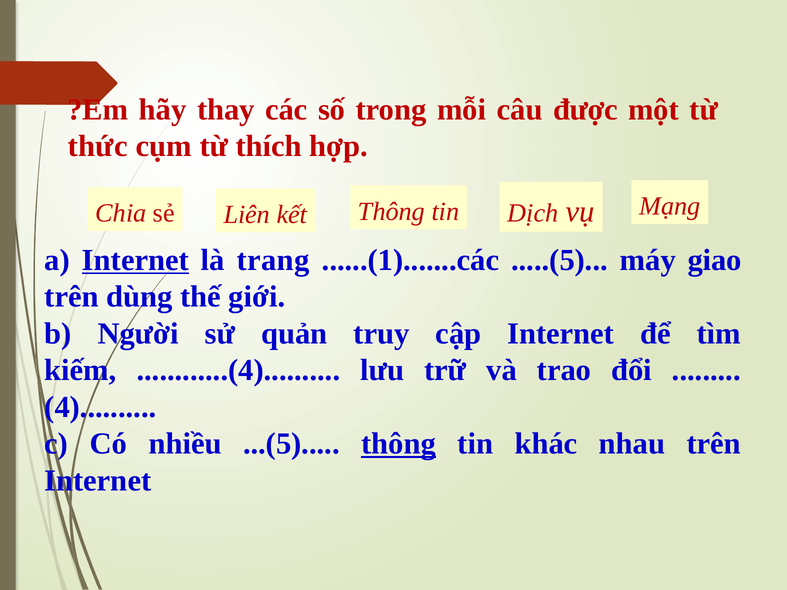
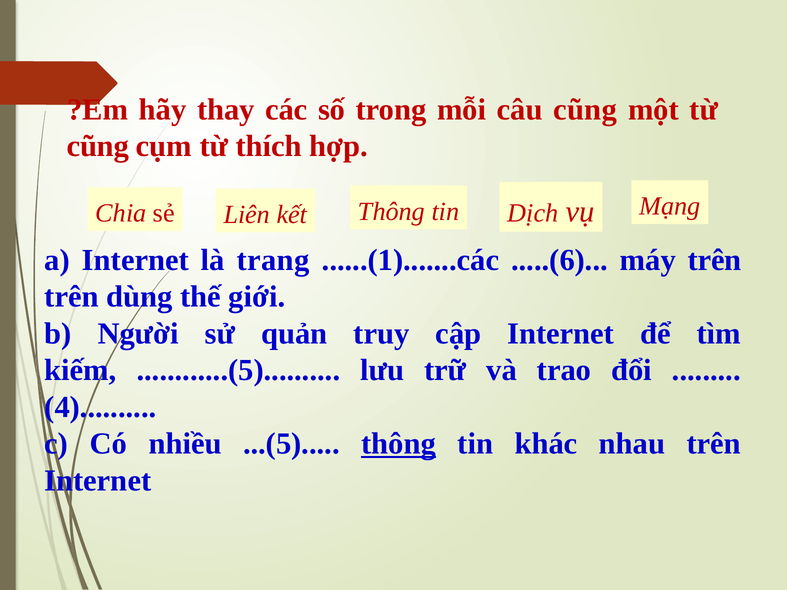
câu được: được -> cũng (585, 110)
thức: thức -> cũng (98, 146)
Internet underline: present -> none (135, 260)
.....(5: .....(5 -> .....(6 (560, 260)
máy giao: giao -> trên (715, 260)
............(4: ............(4 -> ............(5 (238, 370)
